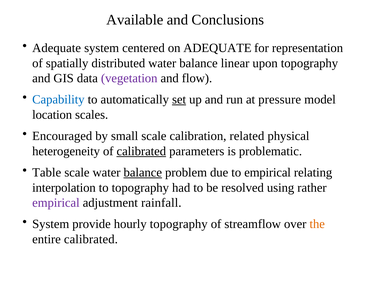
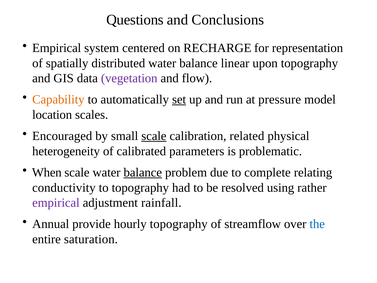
Available: Available -> Questions (135, 20)
Adequate: Adequate -> Empirical (57, 48)
on ADEQUATE: ADEQUATE -> RECHARGE (217, 48)
Capability colour: blue -> orange (58, 99)
scale underline: none -> present (154, 136)
calibrated underline: present -> none (141, 151)
Table: Table -> When (47, 172)
to empirical: empirical -> complete (267, 172)
interpolation: interpolation -> conductivity (64, 187)
System: System -> Annual (51, 224)
the colour: orange -> blue (317, 224)
entire calibrated: calibrated -> saturation (91, 239)
